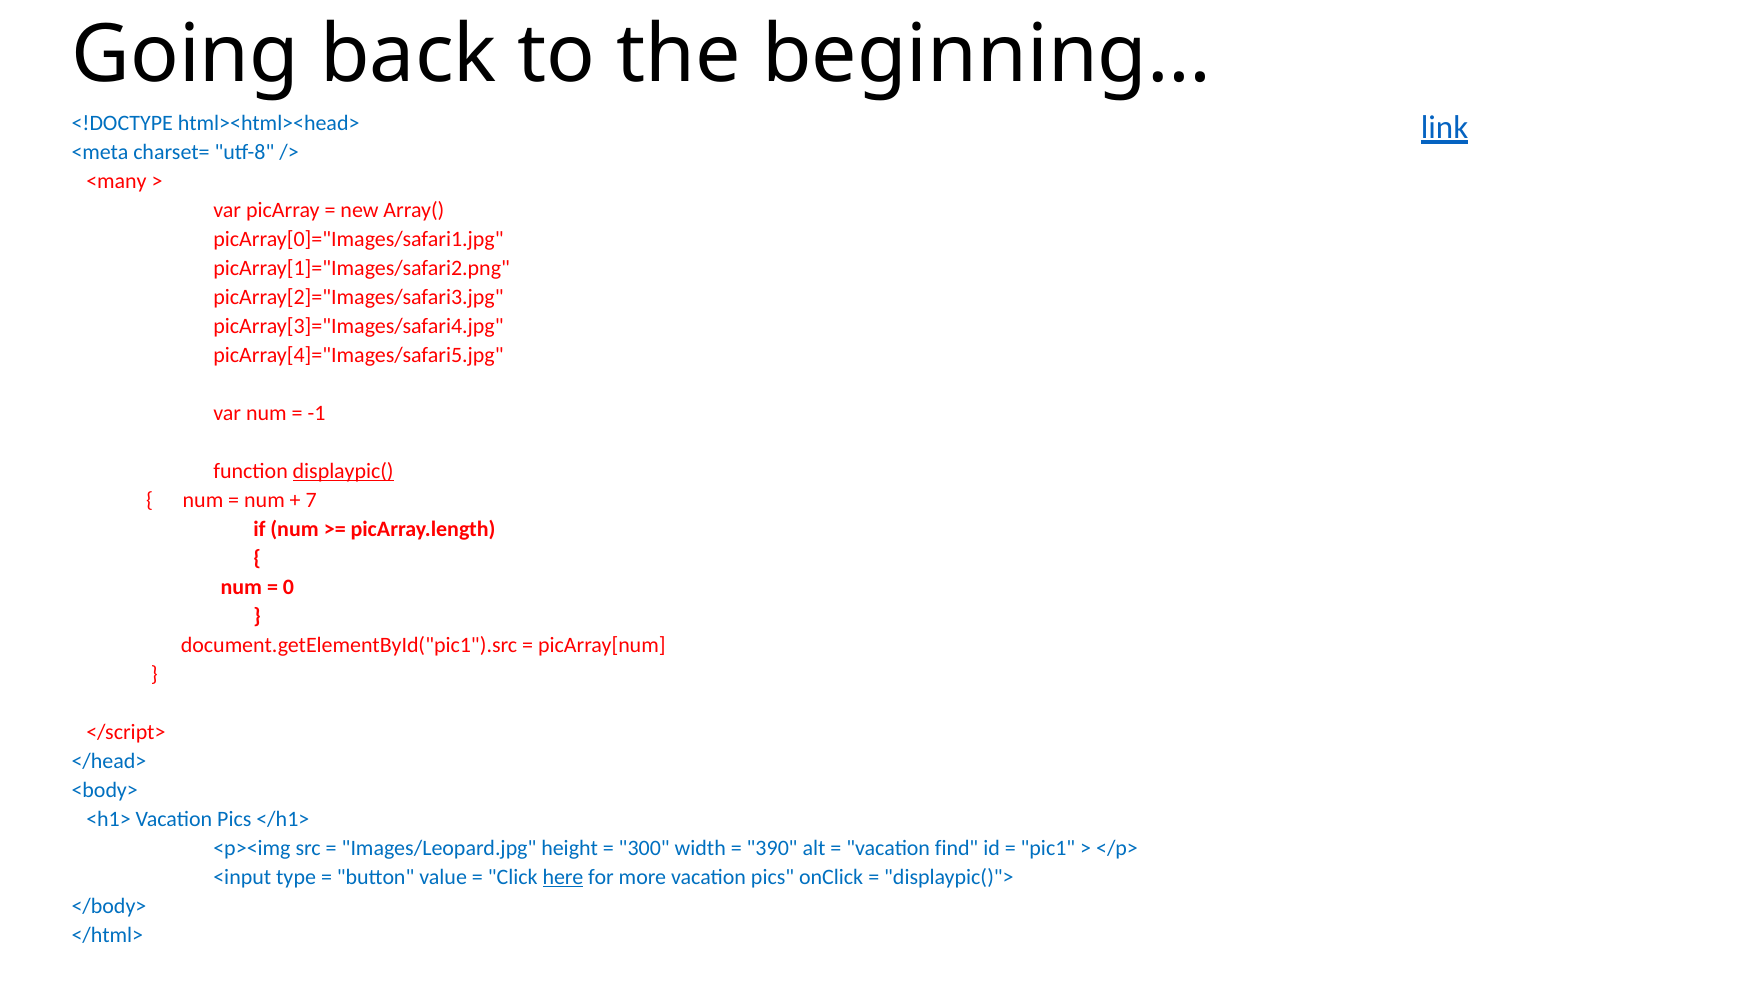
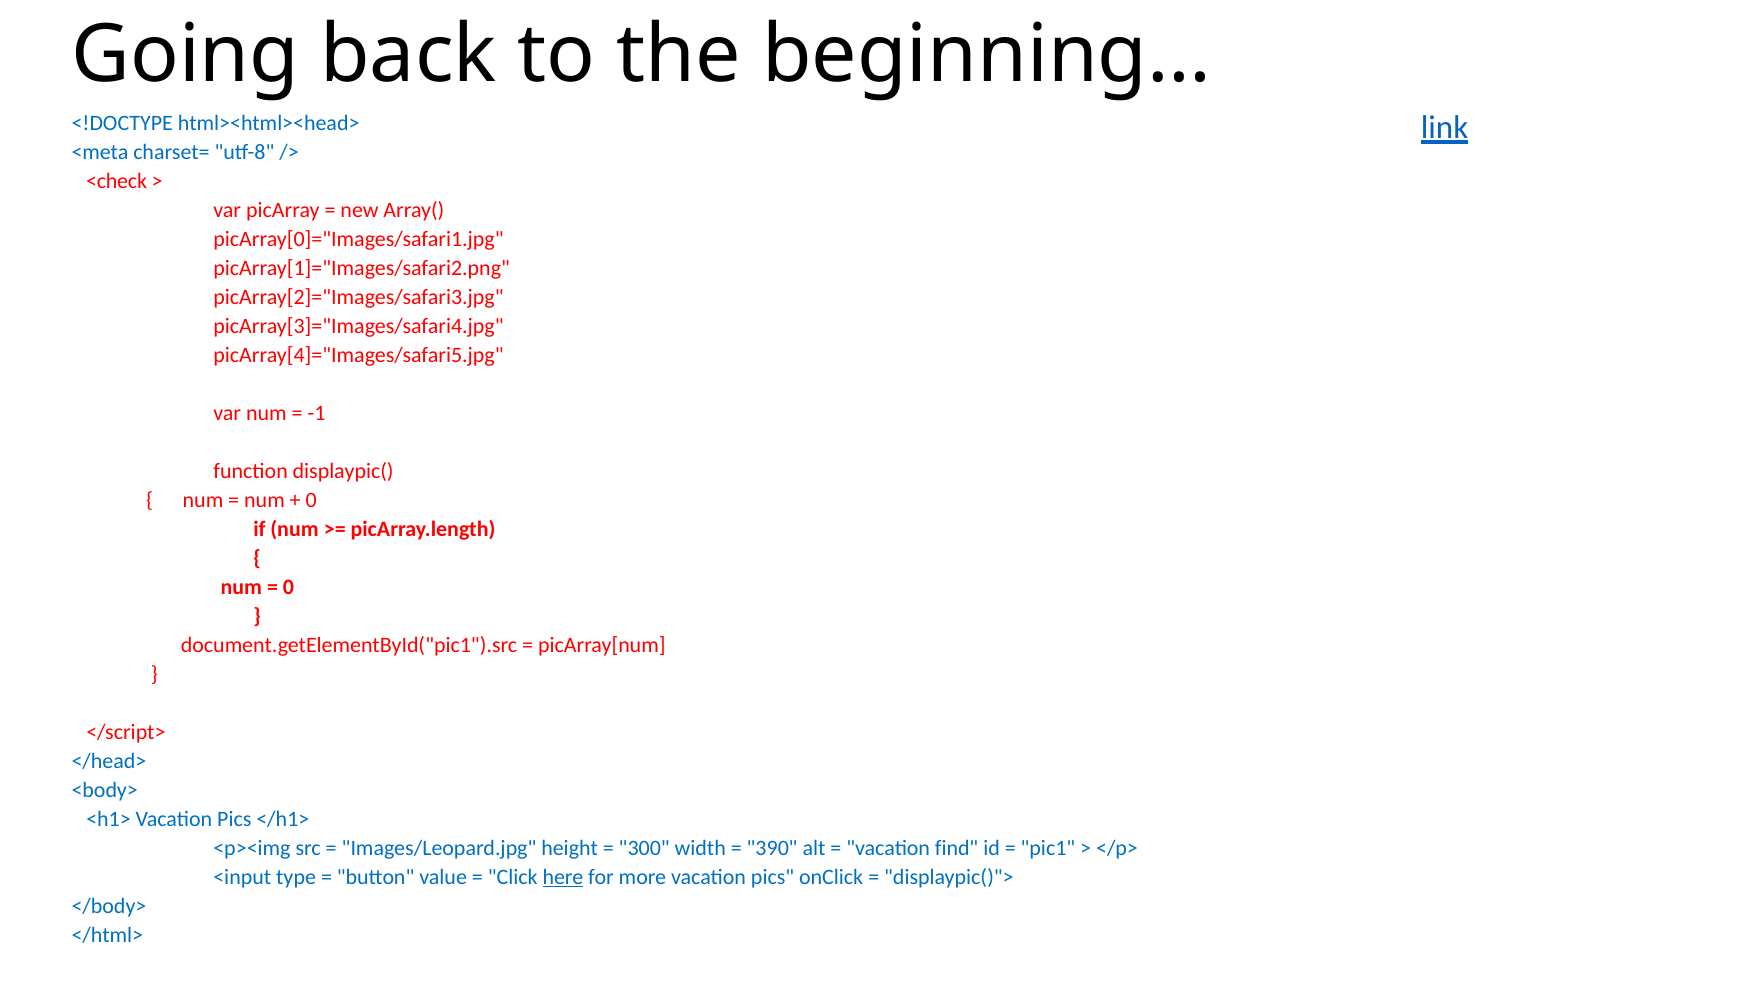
<many: <many -> <check (117, 181)
displaypic( underline: present -> none (343, 471)
7: 7 -> 0 (311, 500)
